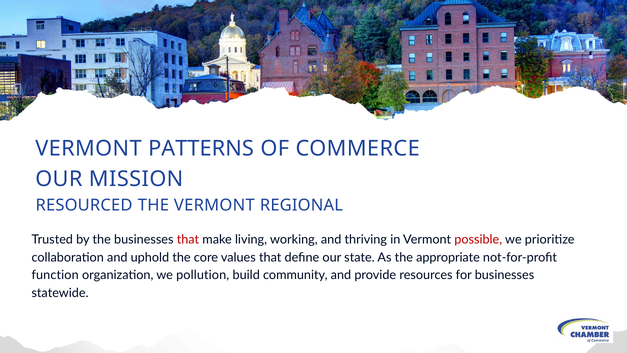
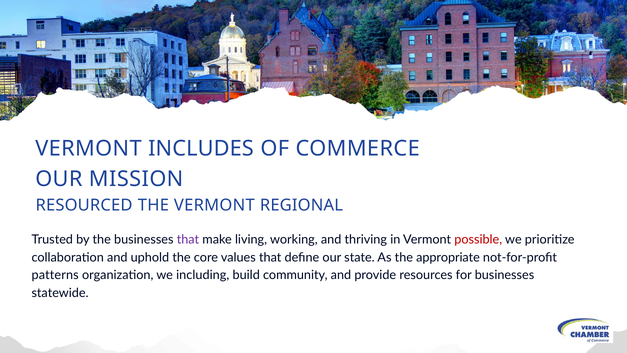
PATTERNS: PATTERNS -> INCLUDES (201, 149)
that colour: red -> purple (188, 240)
function: function -> patterns (55, 275)
pollution: pollution -> including (203, 275)
